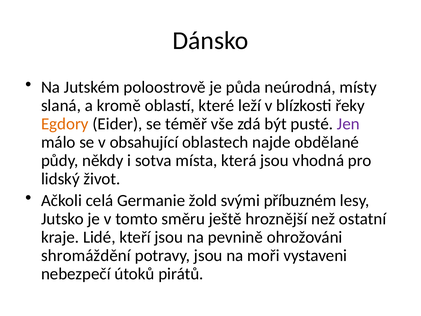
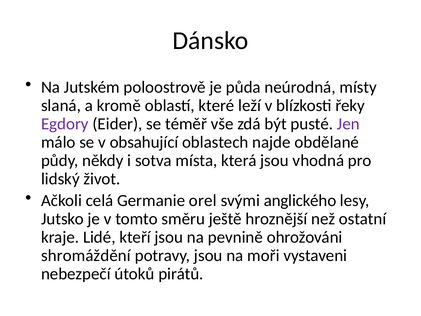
Egdory colour: orange -> purple (65, 124)
žold: žold -> orel (203, 200)
příbuzném: příbuzném -> anglického (300, 200)
